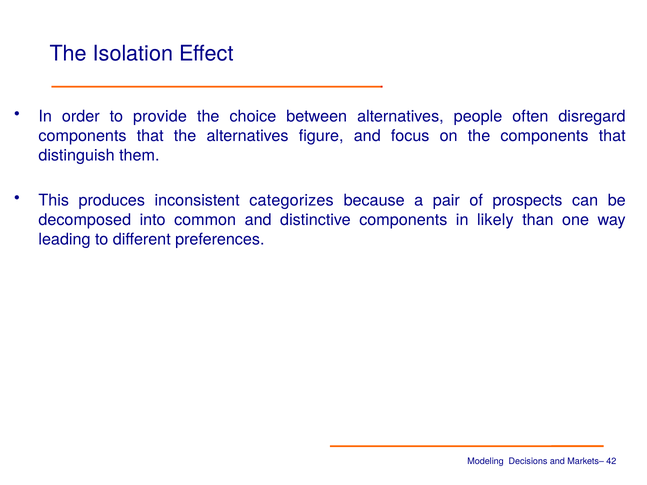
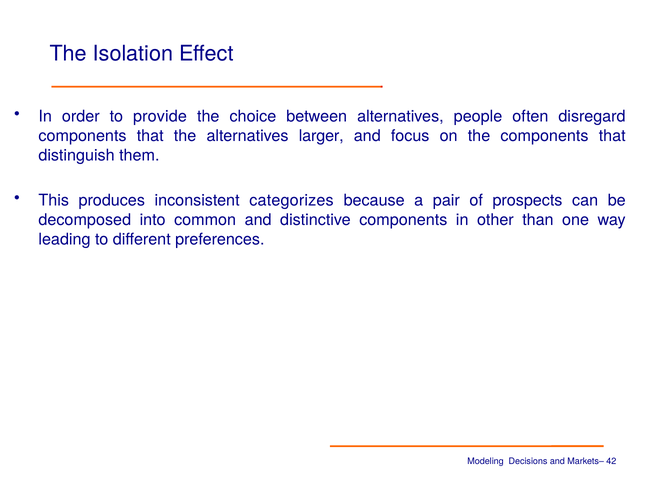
figure: figure -> larger (321, 136)
likely: likely -> other (495, 220)
